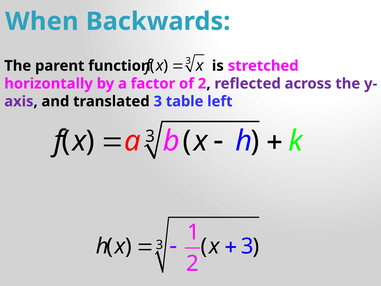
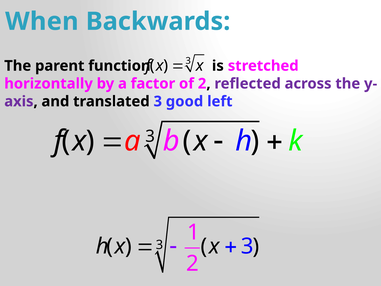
table: table -> good (185, 101)
